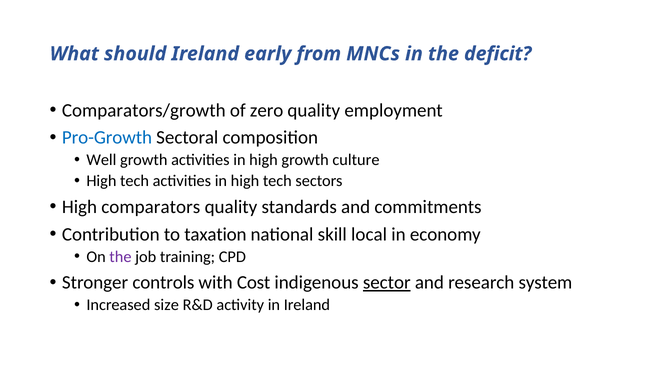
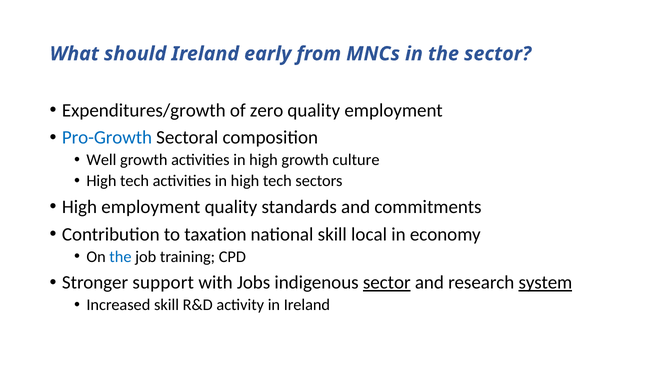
the deficit: deficit -> sector (498, 54)
Comparators/growth: Comparators/growth -> Expenditures/growth (144, 110)
High comparators: comparators -> employment (151, 207)
the colour: purple -> blue (120, 257)
controls: controls -> support (163, 282)
Cost: Cost -> Jobs (254, 282)
system underline: none -> present (545, 282)
Increased size: size -> skill (167, 305)
